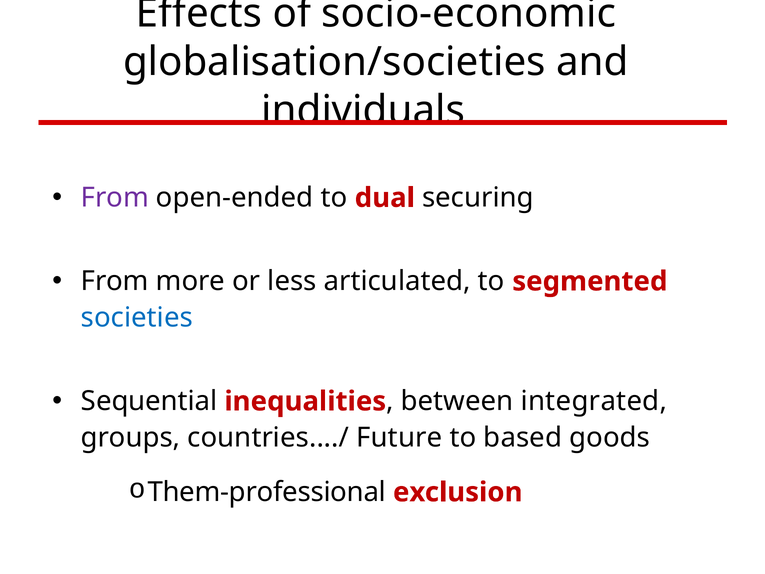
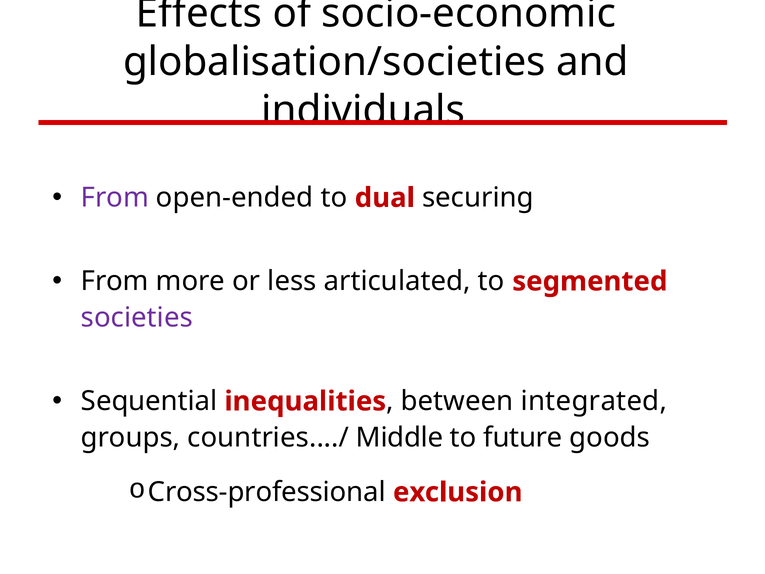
societies colour: blue -> purple (137, 318)
Future: Future -> Middle (400, 438)
based: based -> future (523, 438)
Them-professional: Them-professional -> Cross-professional (267, 492)
